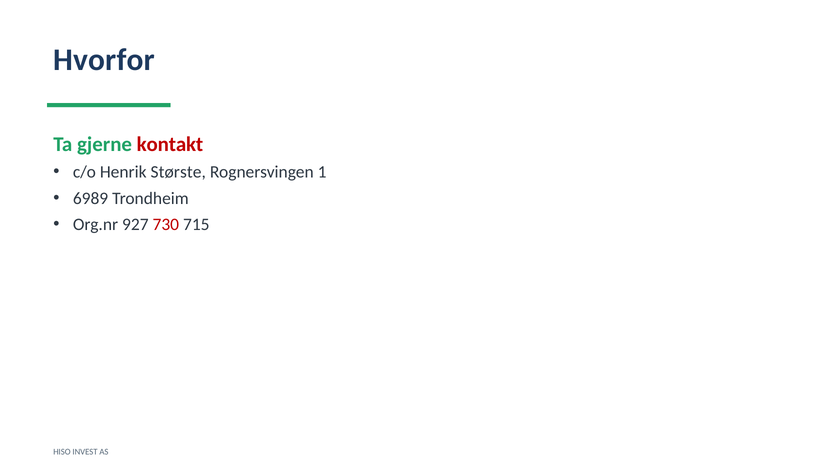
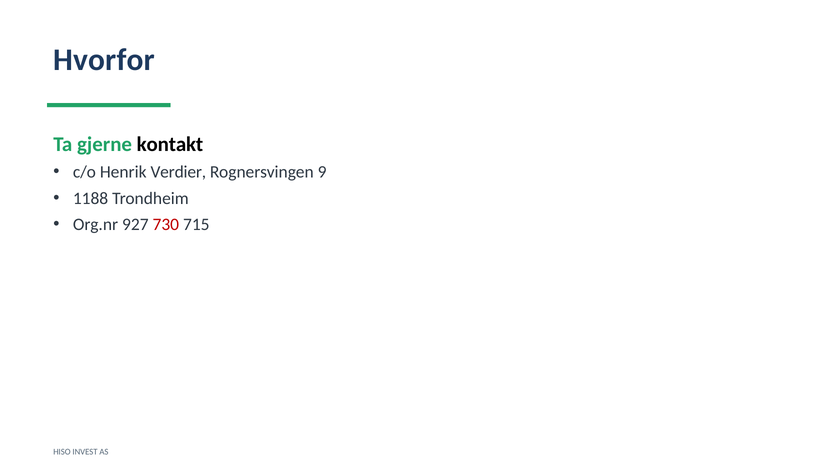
kontakt colour: red -> black (170, 144)
Største: Største -> Verdier (178, 172)
1: 1 -> 9 (322, 172)
6989: 6989 -> 1188 (91, 198)
